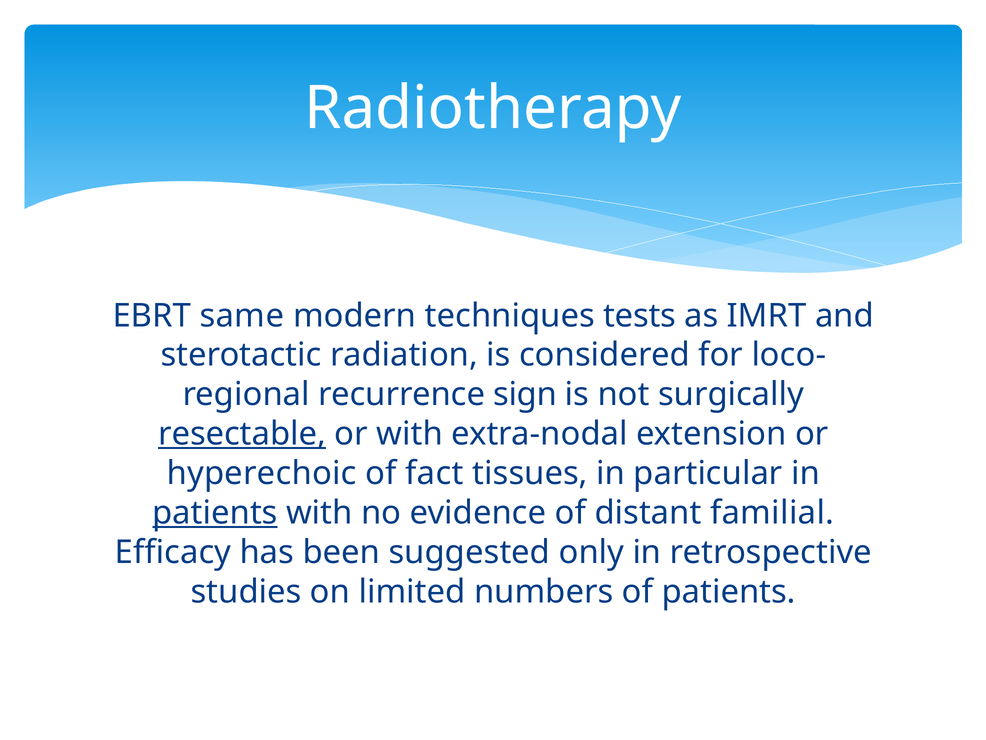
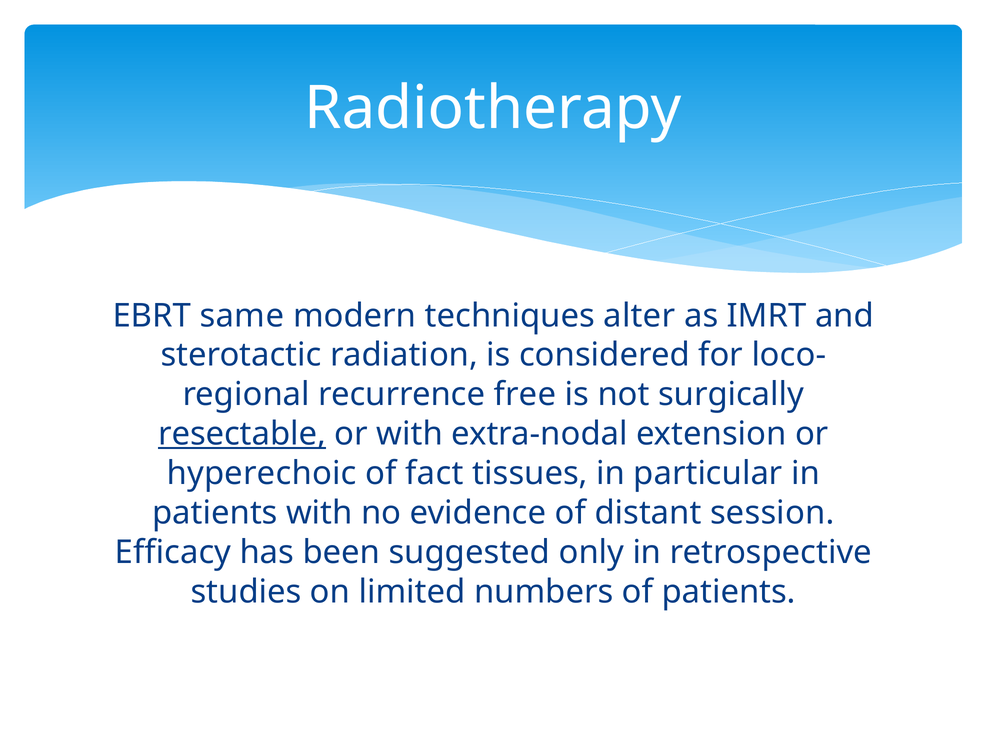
tests: tests -> alter (639, 315)
sign: sign -> free (525, 394)
patients underline: present -> none (215, 513)
familial: familial -> session (772, 513)
